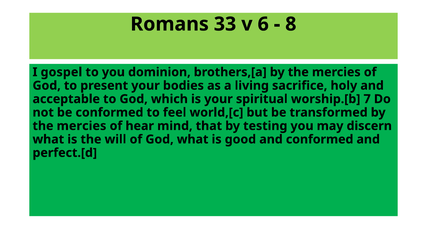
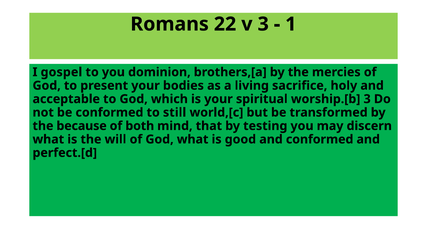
33: 33 -> 22 (225, 24)
v 6: 6 -> 3 (263, 24)
8: 8 -> 1 (291, 24)
worship.[b 7: 7 -> 3 (367, 99)
feel: feel -> still (175, 113)
mercies: mercies -> because (82, 126)
hear: hear -> both (140, 126)
